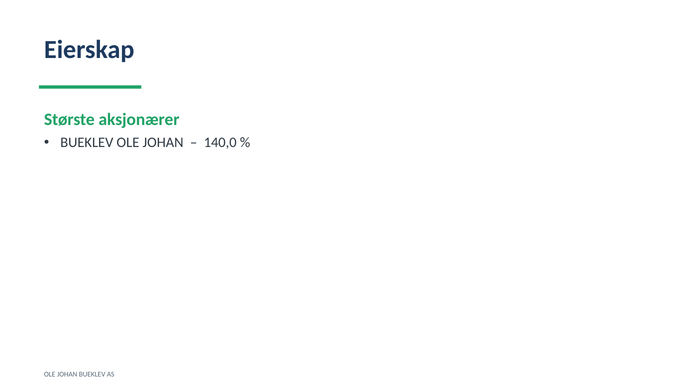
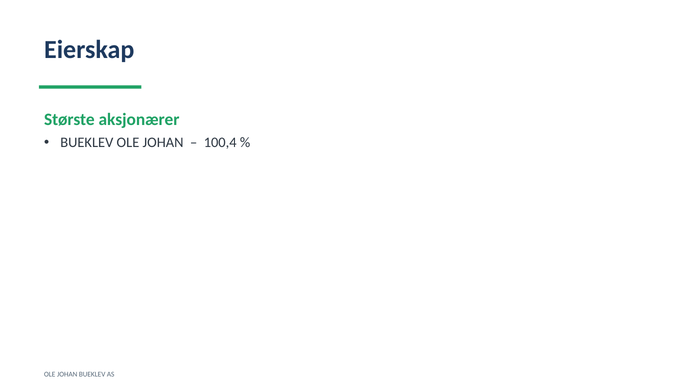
140,0: 140,0 -> 100,4 (220, 143)
